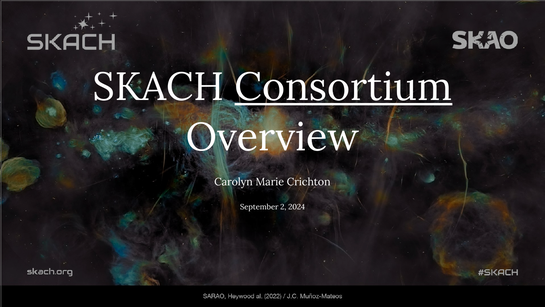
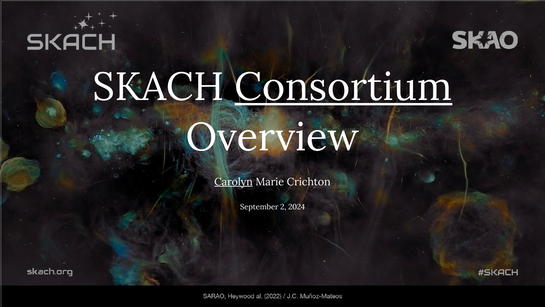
Carolyn underline: none -> present (233, 182)
